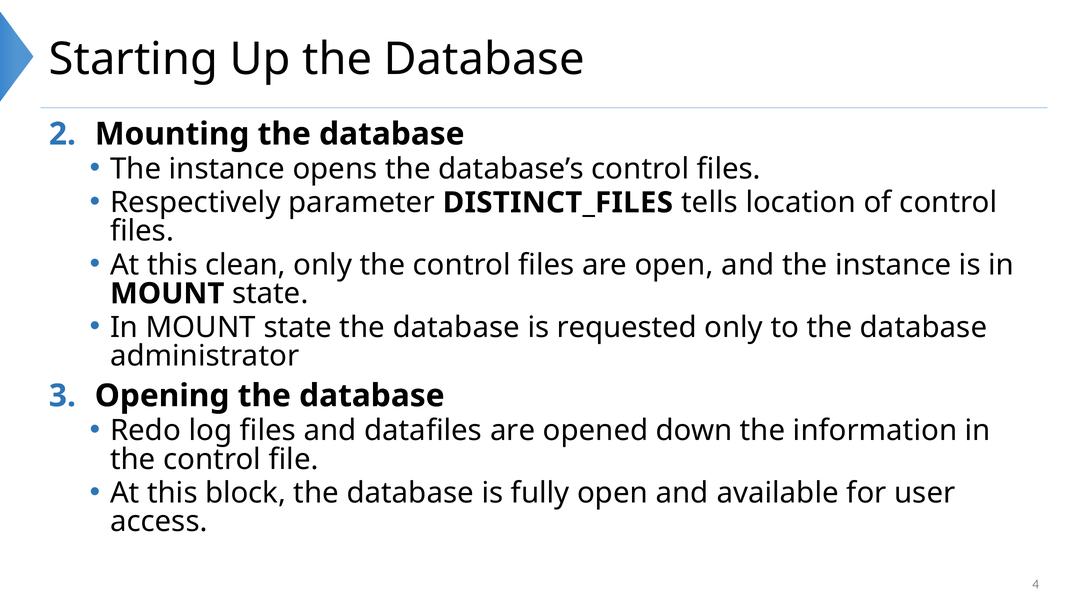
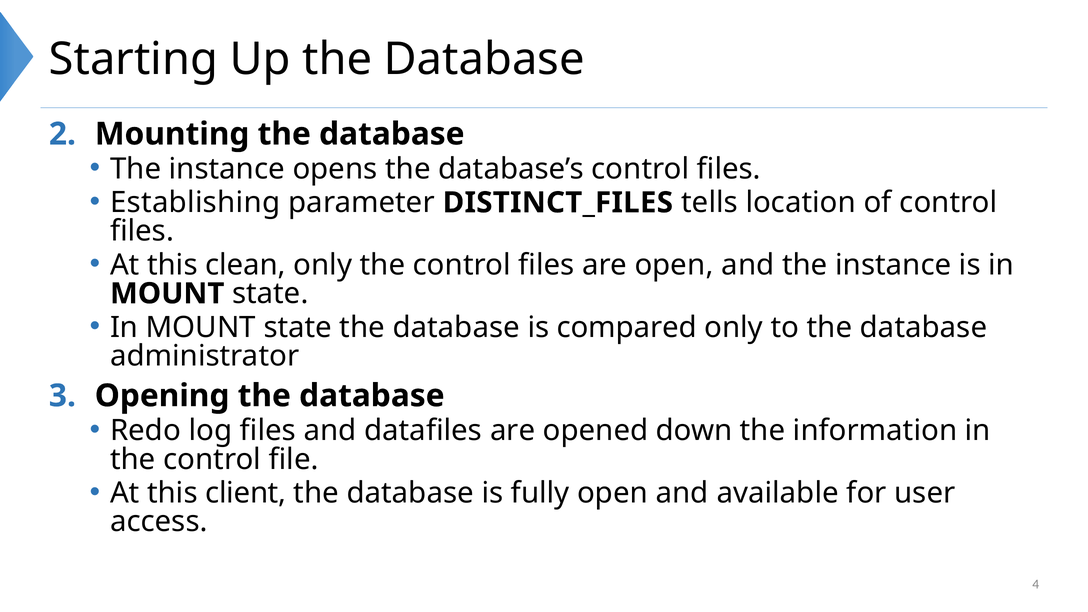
Respectively: Respectively -> Establishing (195, 203)
requested: requested -> compared (627, 327)
block: block -> client (246, 493)
